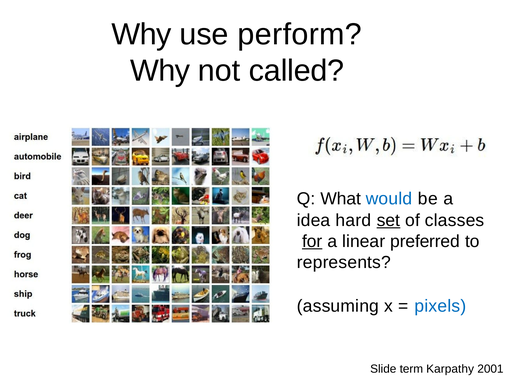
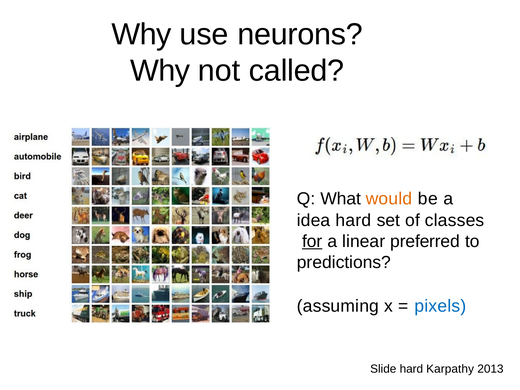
perform: perform -> neurons (300, 34)
would colour: blue -> orange (389, 199)
set underline: present -> none (388, 220)
represents: represents -> predictions (344, 262)
Slide term: term -> hard (411, 369)
2001: 2001 -> 2013 (490, 369)
